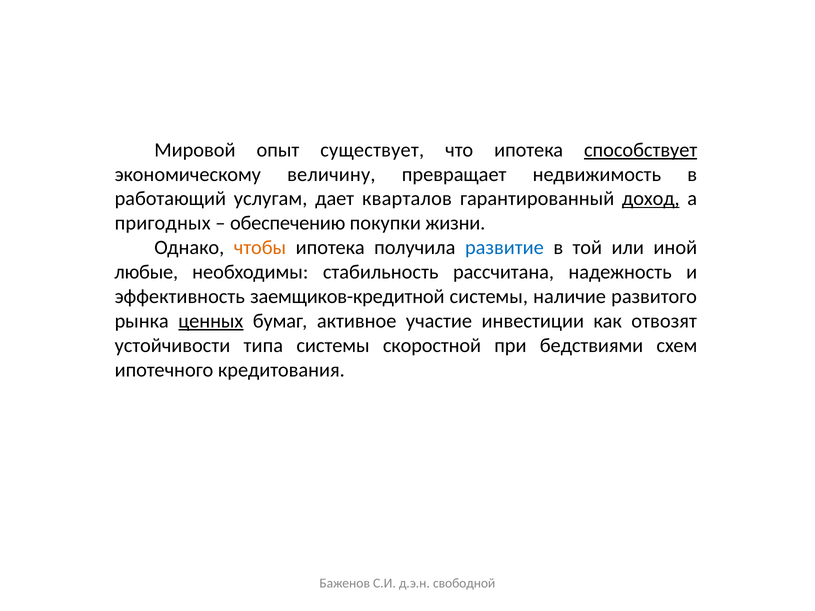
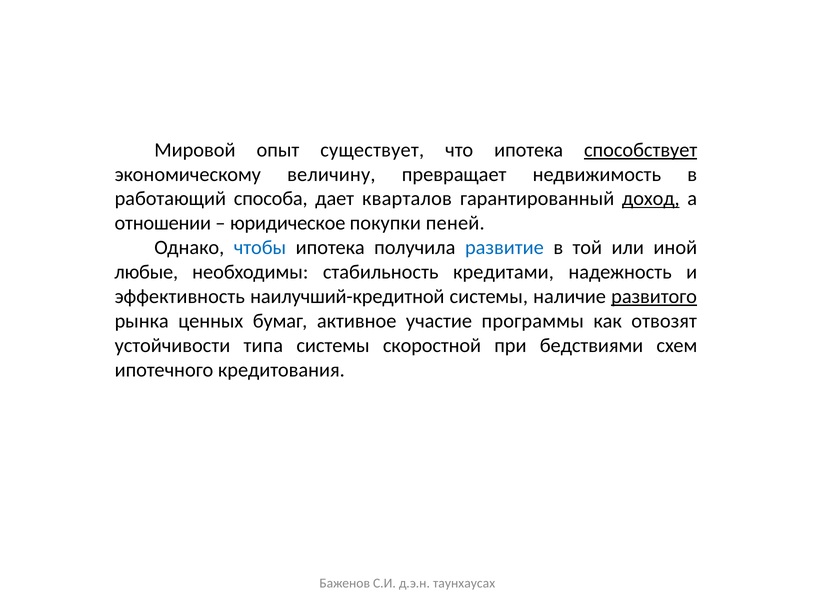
услугам: услугам -> способа (271, 199)
пригодных: пригодных -> отношении (163, 223)
обеспечению: обеспечению -> юридическое (288, 223)
жизни: жизни -> пеней (455, 223)
чтобы colour: orange -> blue (260, 248)
рассчитана: рассчитана -> кредитами (503, 272)
заемщиков-кредитной: заемщиков-кредитной -> наилучший-кредитной (347, 297)
развитого underline: none -> present (654, 297)
ценных underline: present -> none (211, 321)
инвестиции: инвестиции -> программы (533, 321)
свободной: свободной -> таунхаусах (464, 584)
